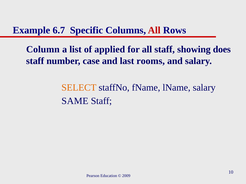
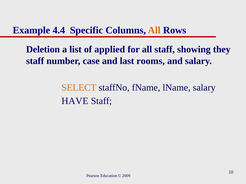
6.7: 6.7 -> 4.4 (59, 30)
All colour: red -> orange (154, 30)
Column: Column -> Deletion (43, 50)
does: does -> they (222, 50)
SAME: SAME -> HAVE (75, 101)
